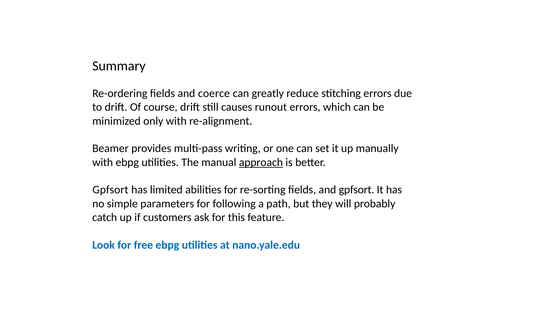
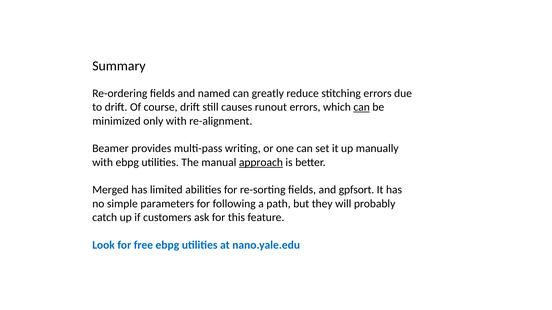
coerce: coerce -> named (214, 93)
can underline: none -> present (362, 107)
Gpfsort: Gpfsort -> Merged (111, 190)
